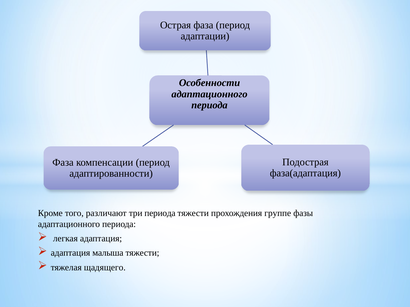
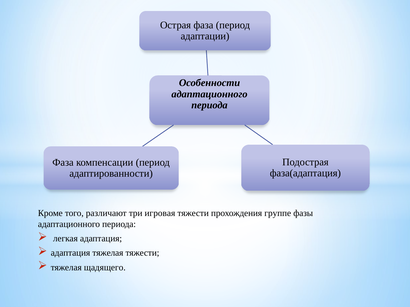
три периода: периода -> игровая (160, 214)
адаптация малыша: малыша -> тяжелая (108, 253)
